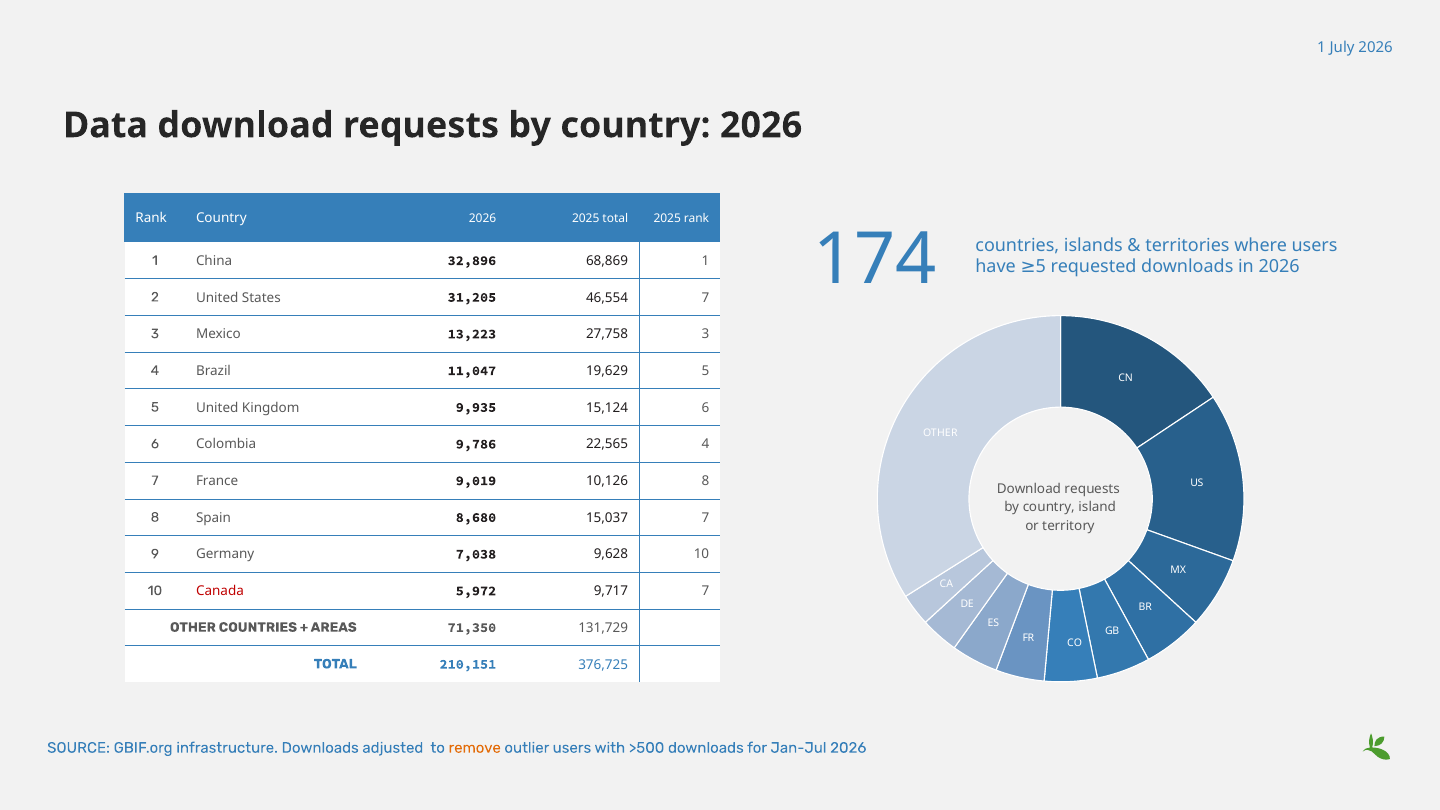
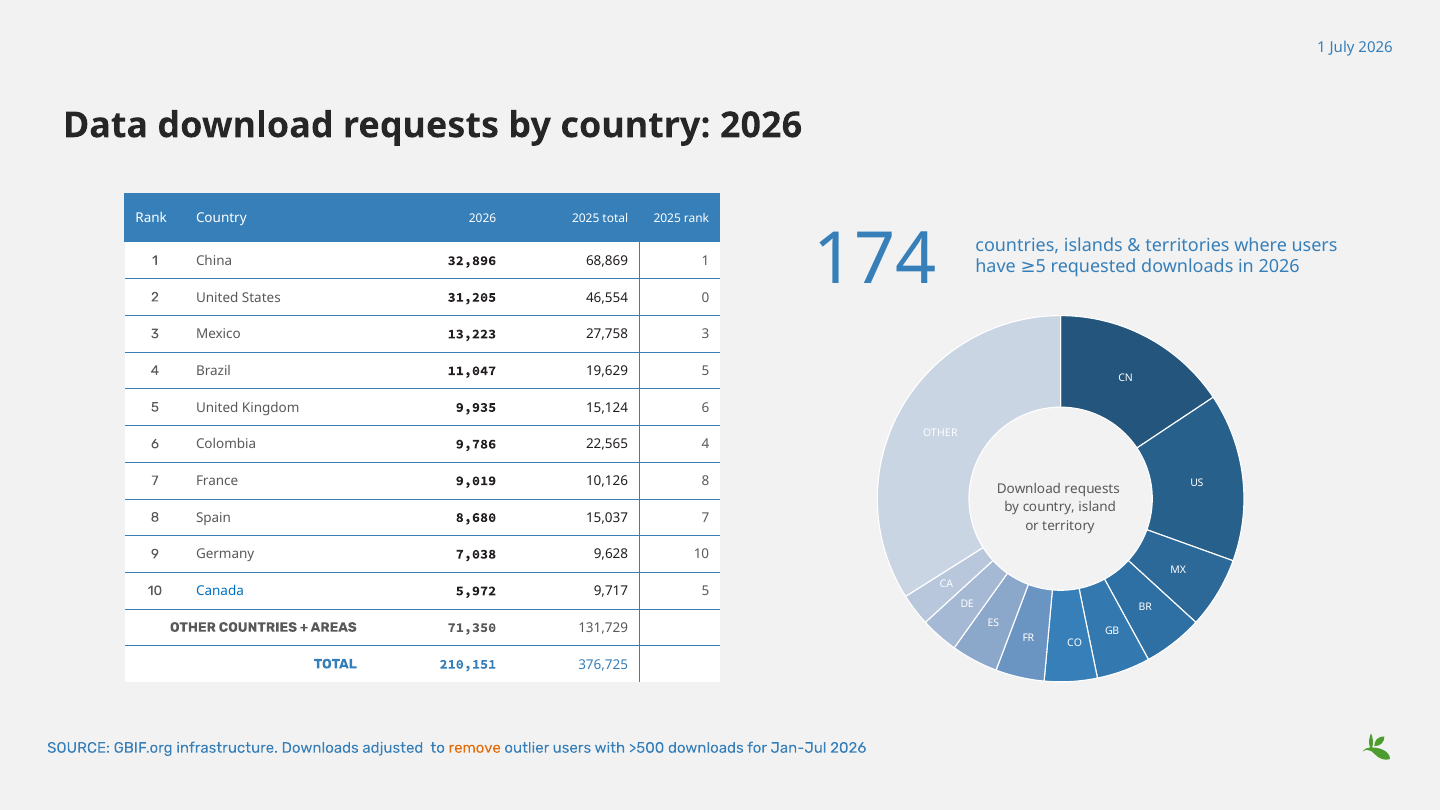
46,554 7: 7 -> 0 (705, 298)
Canada colour: red -> blue (220, 591)
9,717 7: 7 -> 5 (705, 591)
